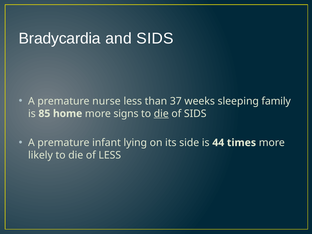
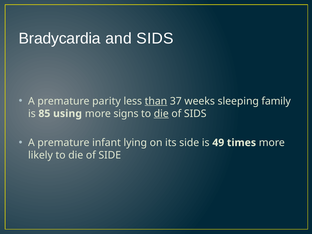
nurse: nurse -> parity (106, 101)
than underline: none -> present (156, 101)
home: home -> using (68, 114)
44: 44 -> 49 (218, 143)
of LESS: LESS -> SIDE (110, 155)
